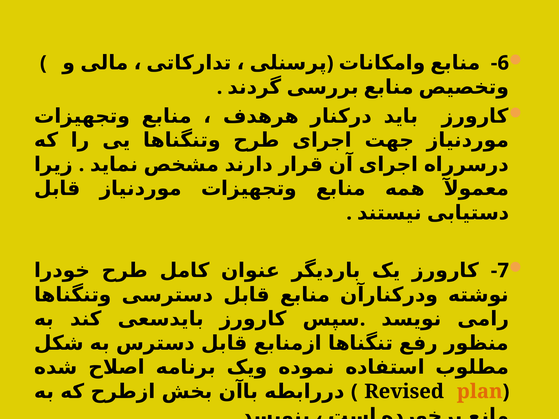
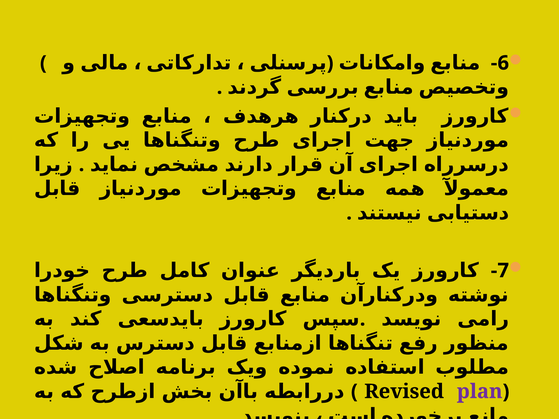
plan colour: orange -> purple (480, 392)
